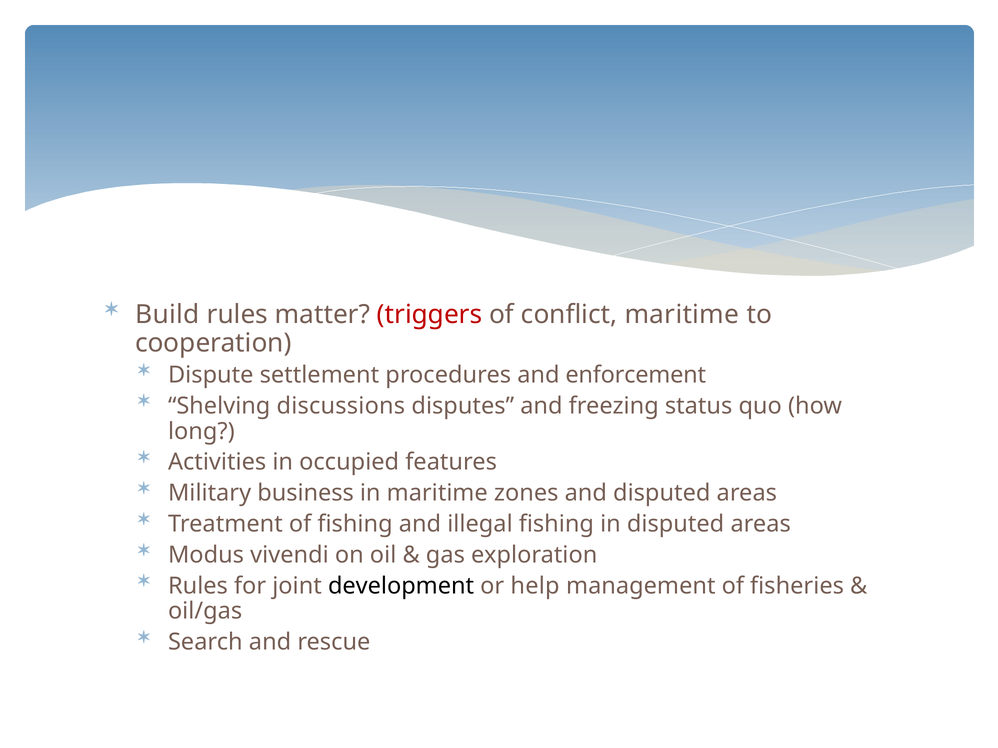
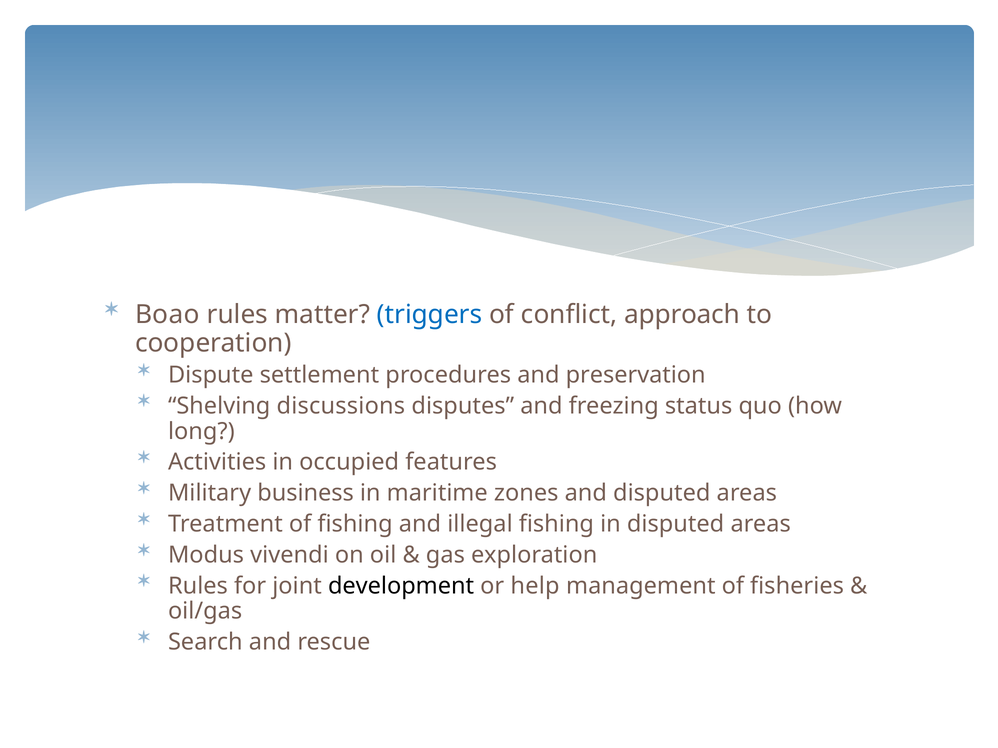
Build: Build -> Boao (167, 315)
triggers colour: red -> blue (430, 315)
conflict maritime: maritime -> approach (682, 315)
enforcement: enforcement -> preservation (636, 375)
